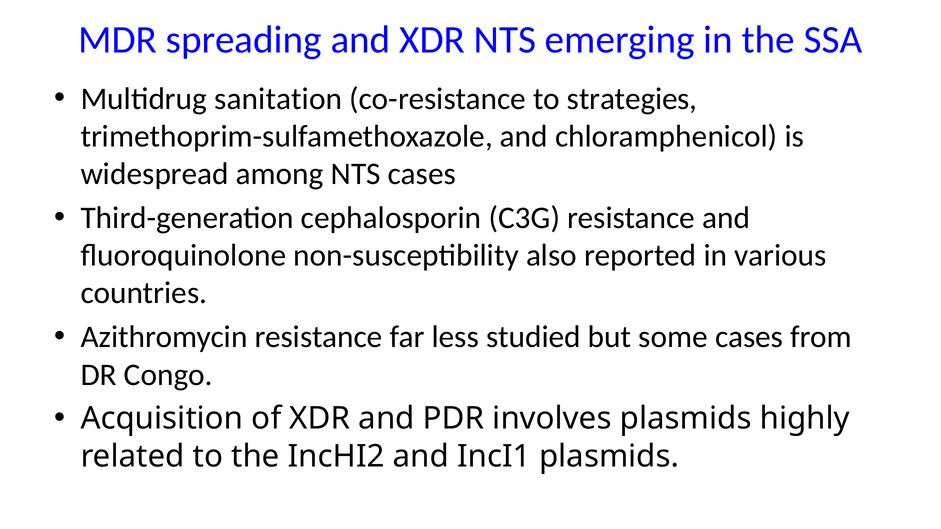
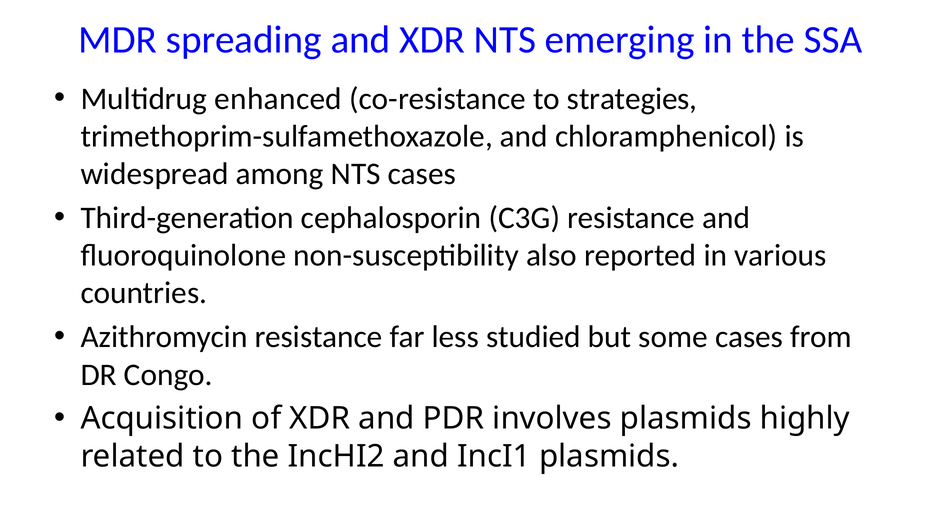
sanitation: sanitation -> enhanced (278, 99)
